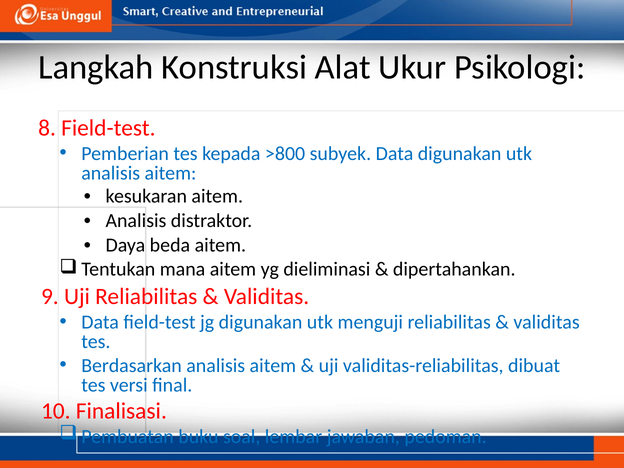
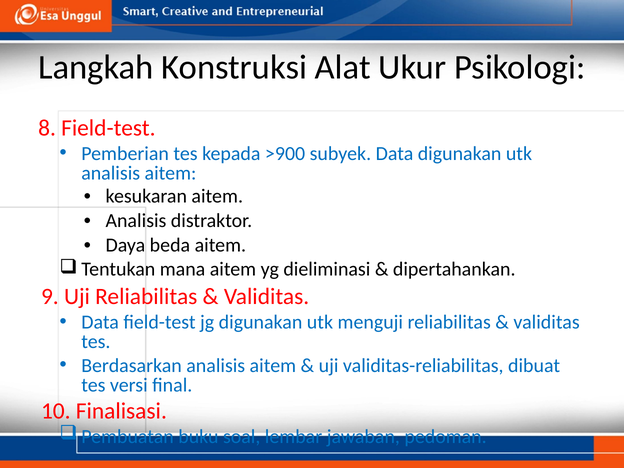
>800: >800 -> >900 (285, 154)
